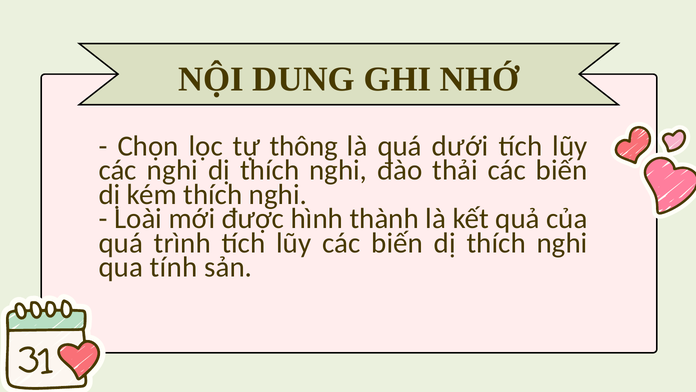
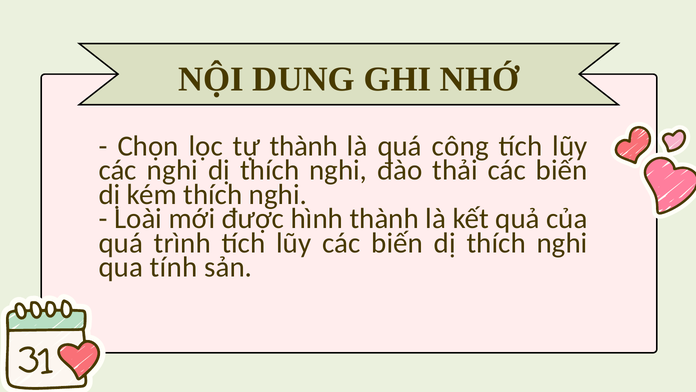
tự thông: thông -> thành (304, 146)
dưới: dưới -> công (460, 146)
